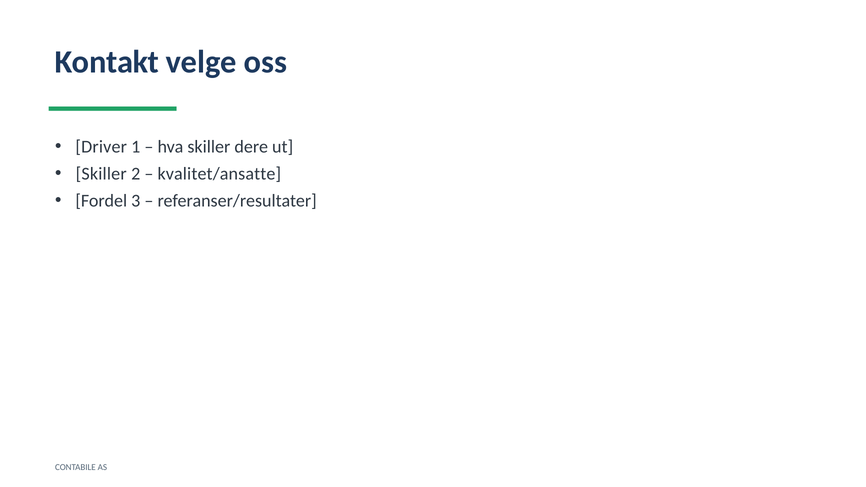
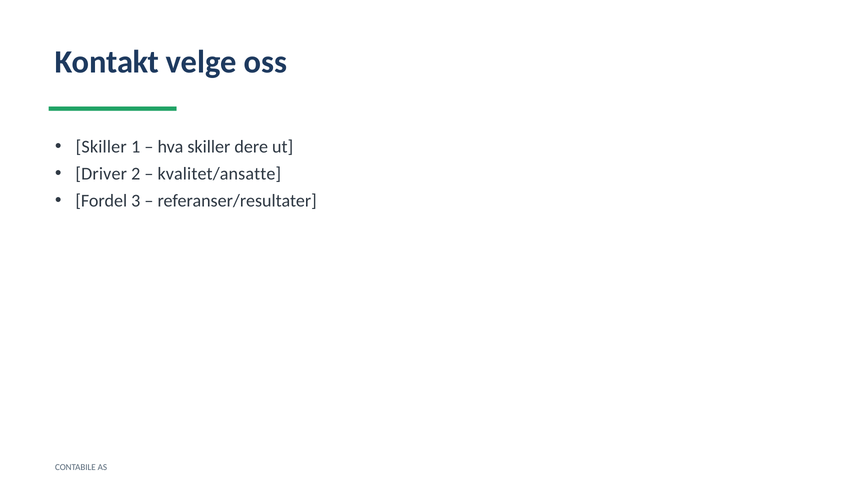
Driver: Driver -> Skiller (101, 147)
Skiller: Skiller -> Driver (101, 174)
